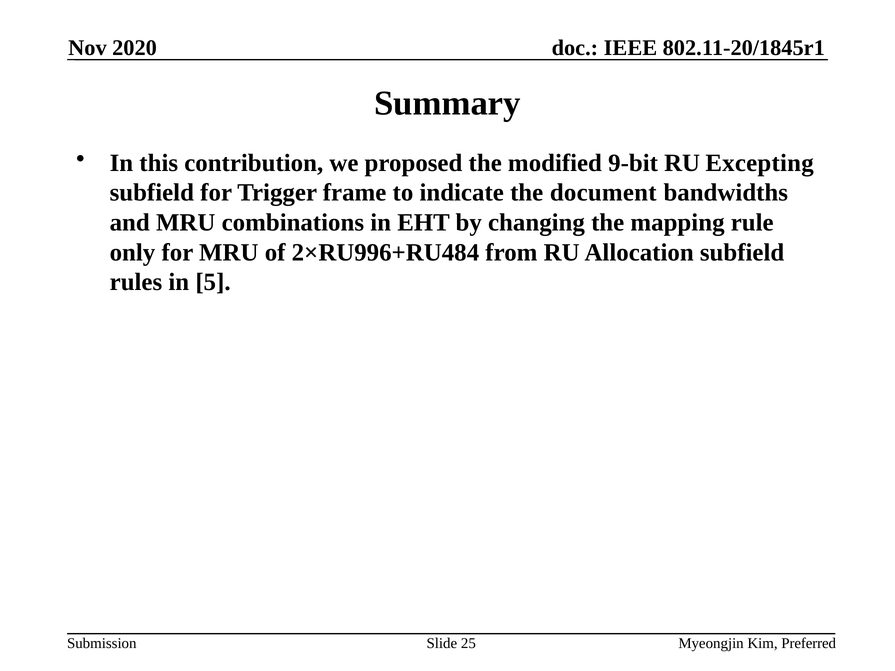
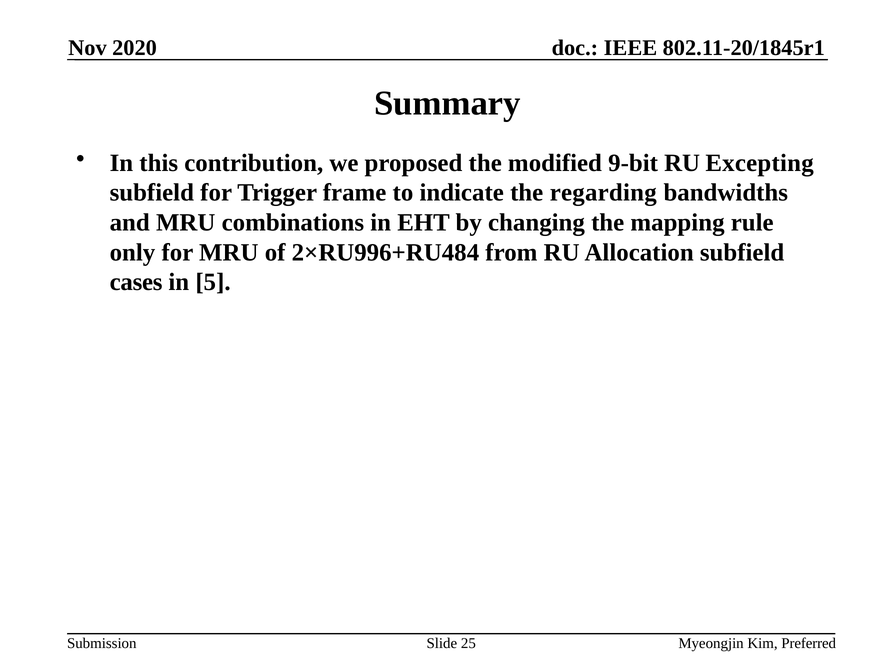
document: document -> regarding (603, 193)
rules: rules -> cases (136, 282)
